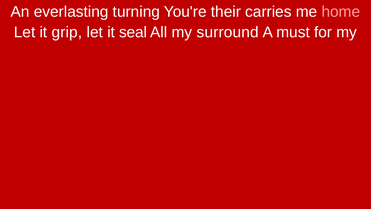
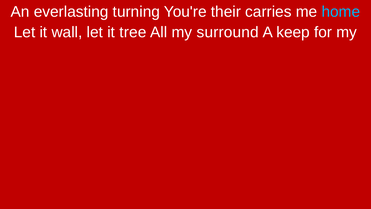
home colour: pink -> light blue (341, 12)
grip: grip -> wall (67, 32)
seal: seal -> tree (133, 32)
must: must -> keep (293, 32)
